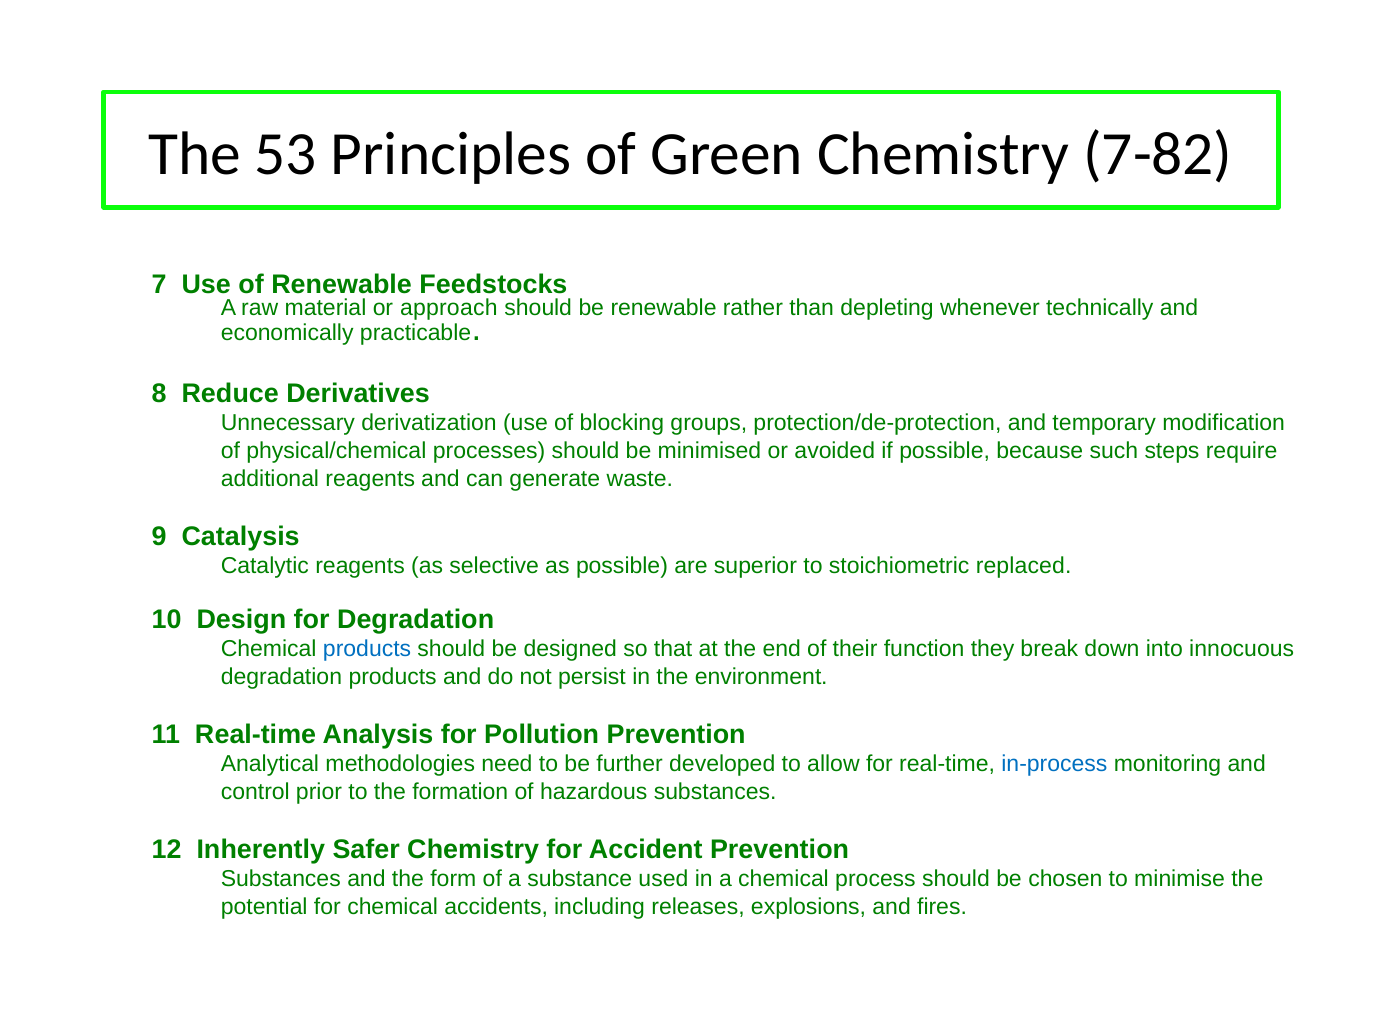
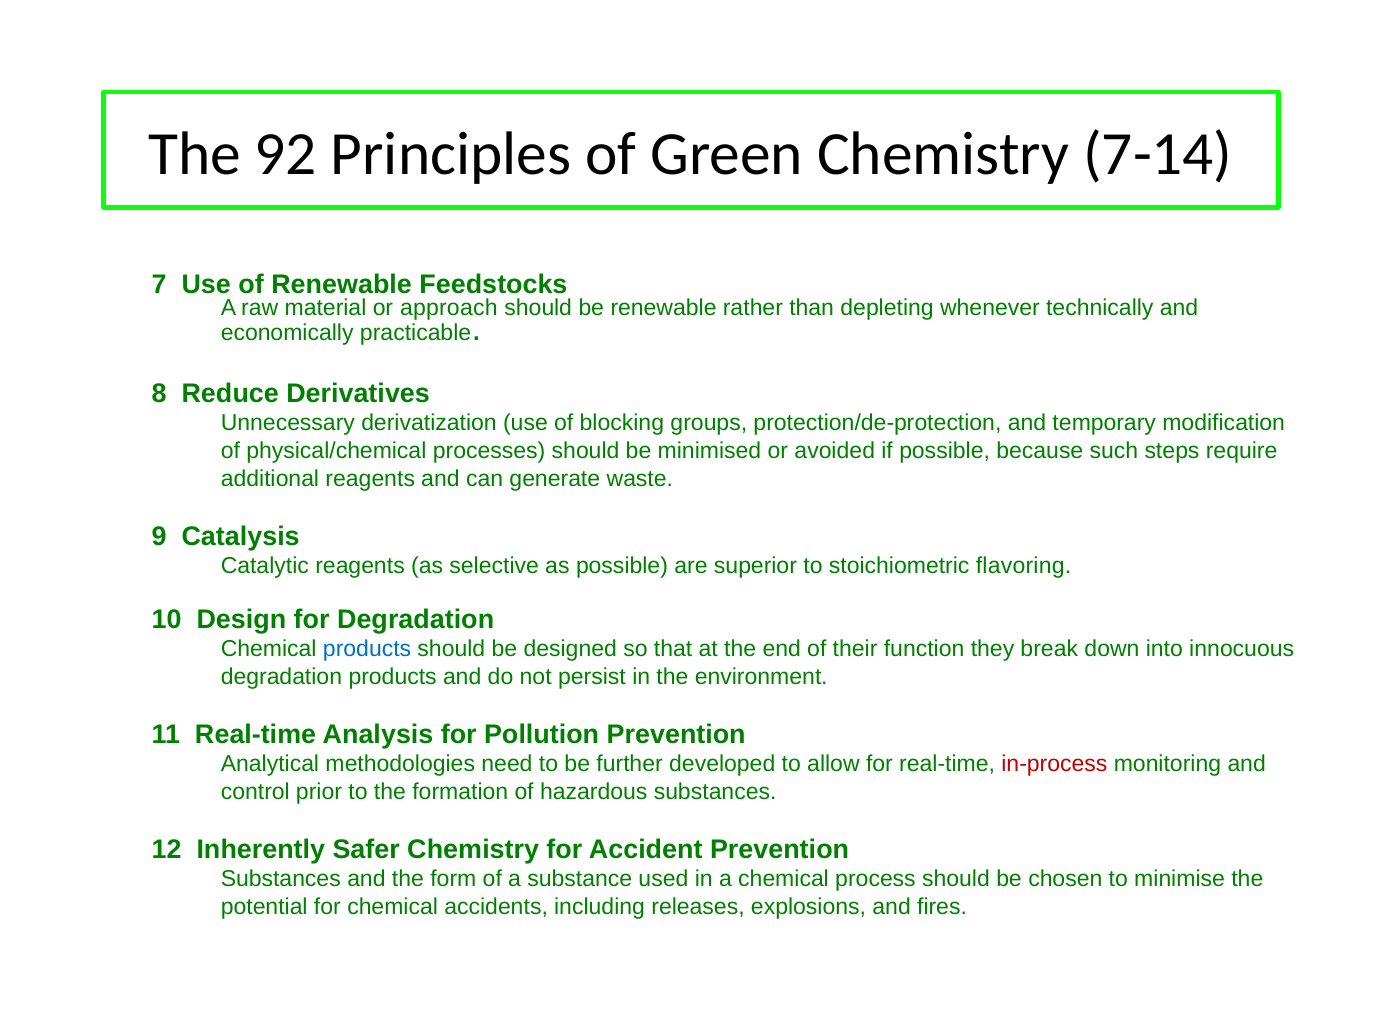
53: 53 -> 92 (286, 154)
7-82: 7-82 -> 7-14 (1158, 154)
replaced: replaced -> flavoring (1024, 566)
in-process colour: blue -> red (1054, 765)
